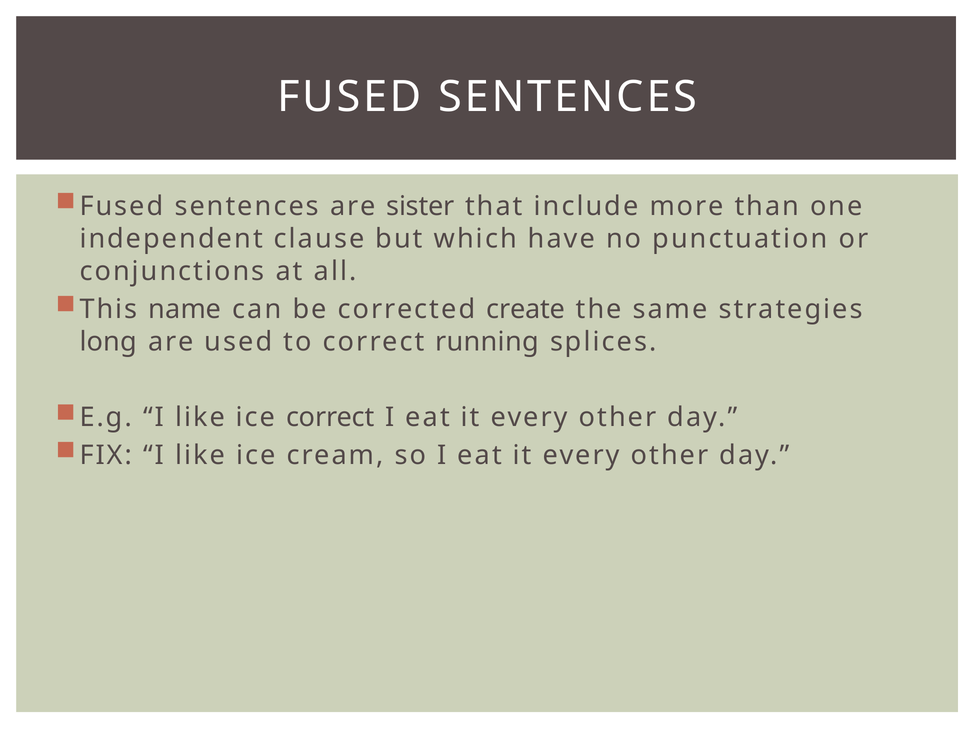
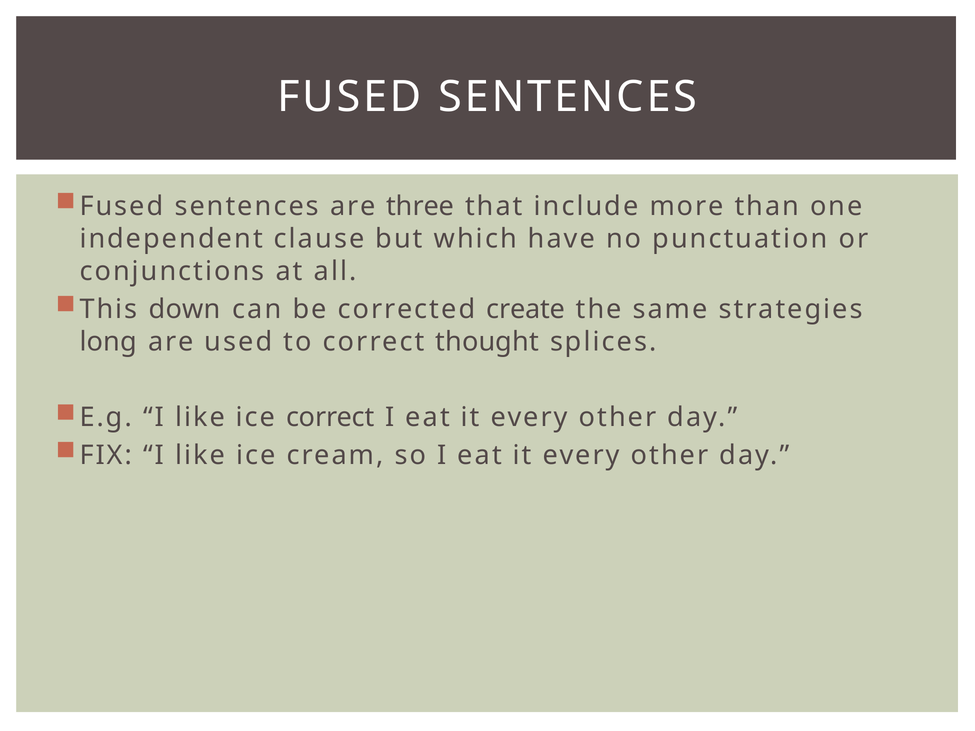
sister: sister -> three (420, 206)
name: name -> down (185, 309)
running: running -> thought (487, 342)
